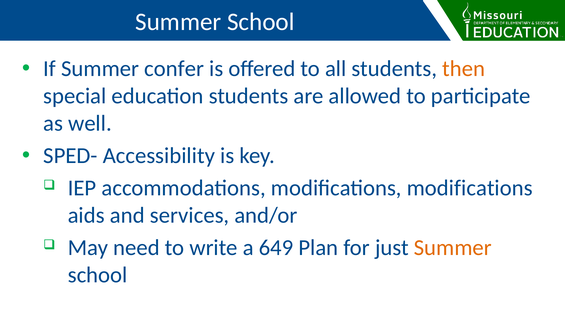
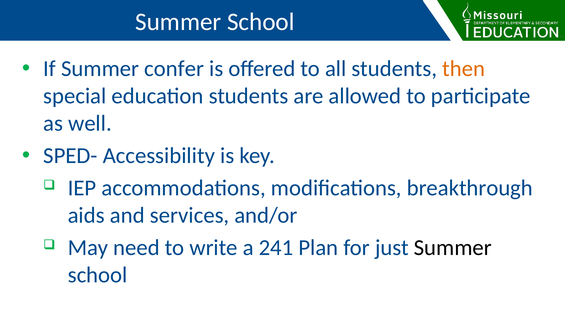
modifications modifications: modifications -> breakthrough (470, 188)
649: 649 -> 241 (276, 248)
Summer colour: orange -> black (453, 248)
